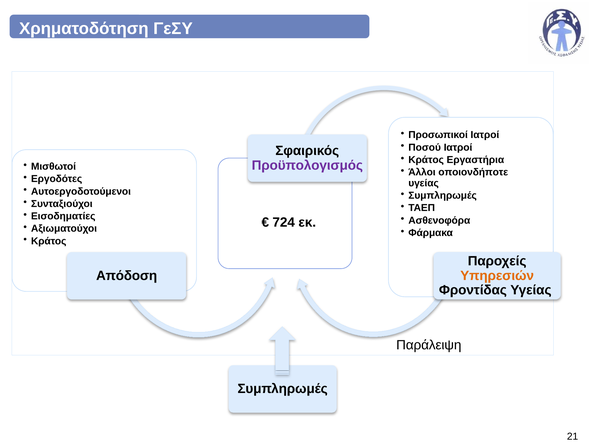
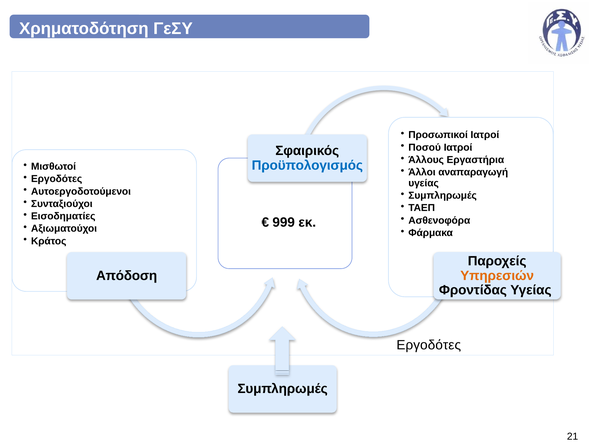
Κράτος: Κράτος -> Άλλους (426, 160)
Προϋπολογισμός colour: purple -> blue (307, 165)
οποιονδήποτε: οποιονδήποτε -> αναπαραγωγή (473, 172)
724: 724 -> 999 (284, 222)
Παράλειψη: Παράλειψη -> Εργοδότες (429, 345)
